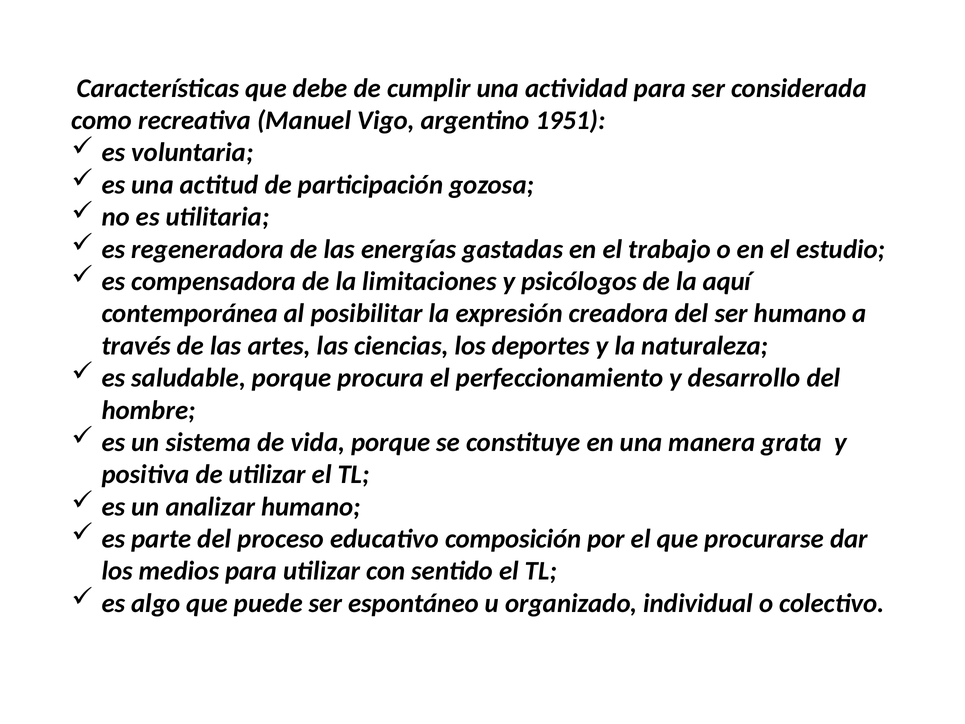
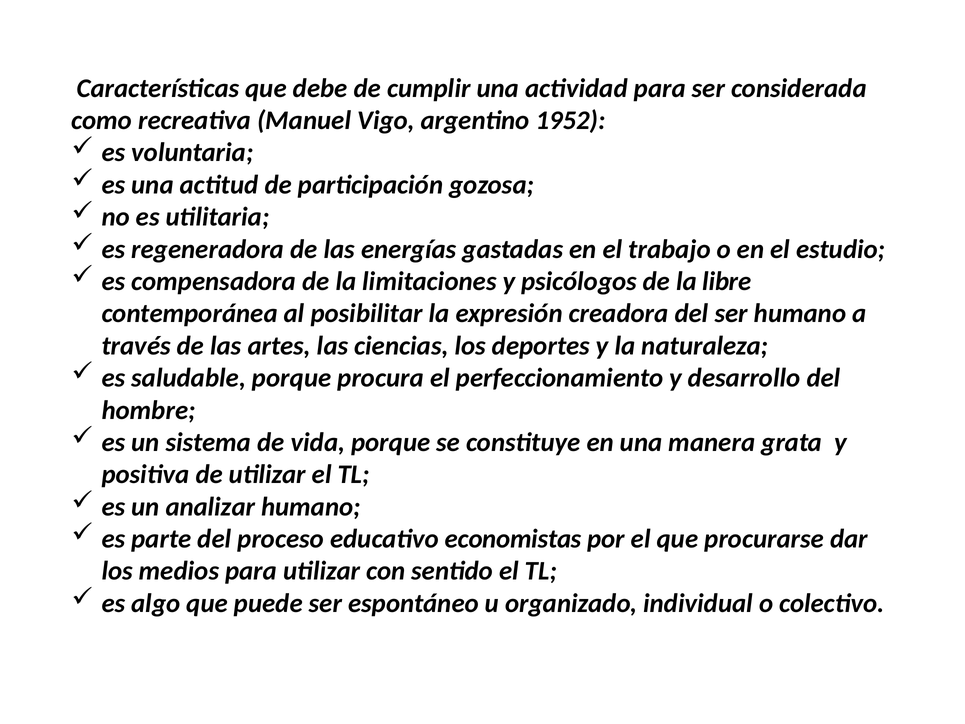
1951: 1951 -> 1952 (571, 120)
aquí: aquí -> libre (727, 281)
composición: composición -> economistas (513, 539)
